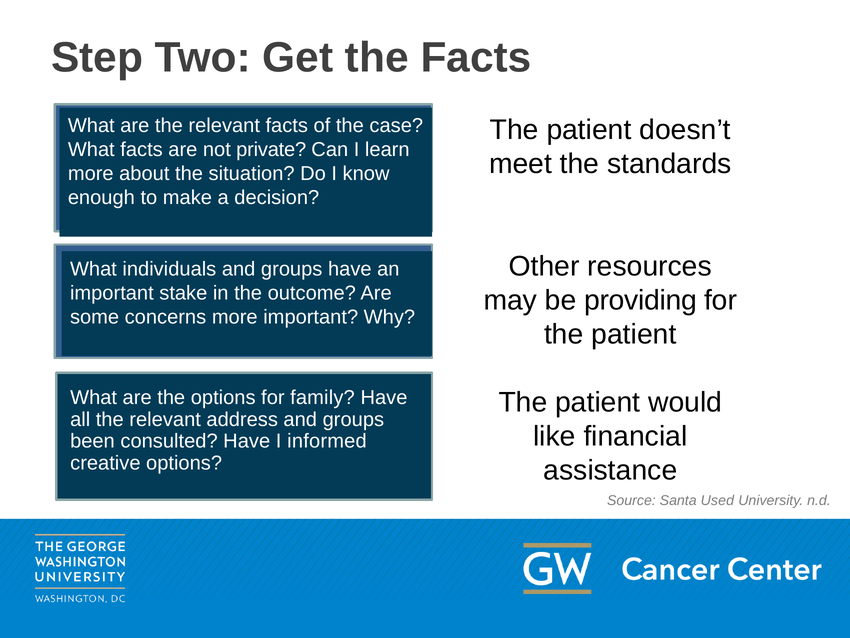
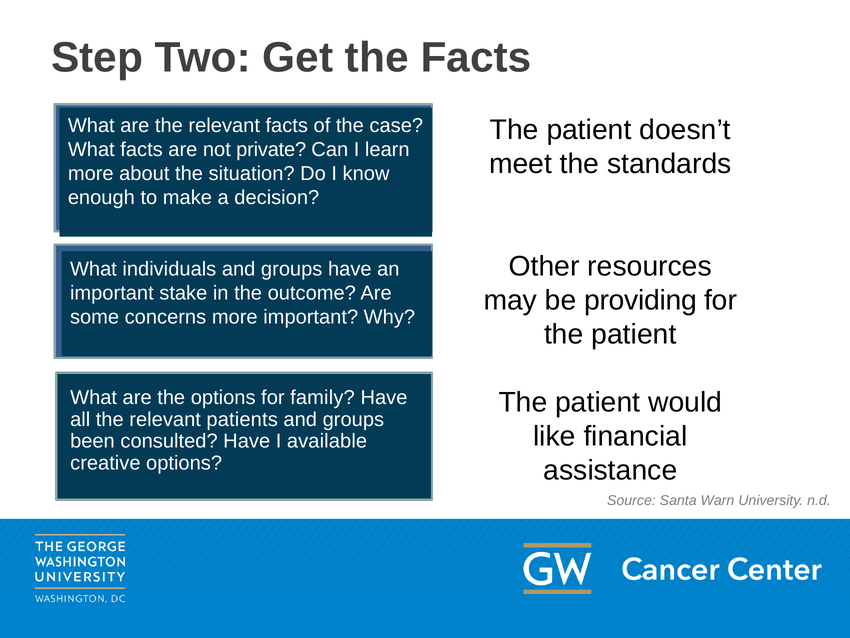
address: address -> patients (242, 419)
informed: informed -> available (327, 441)
Used: Used -> Warn (717, 500)
